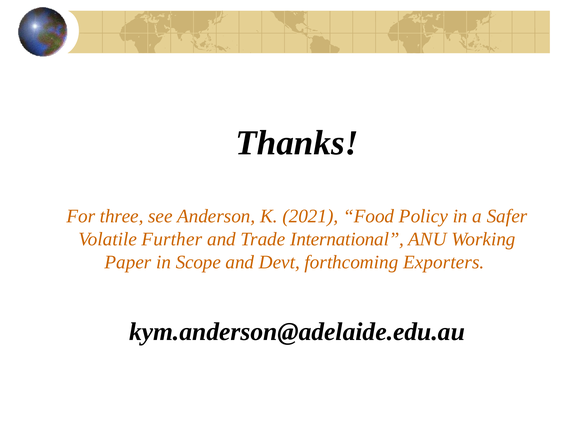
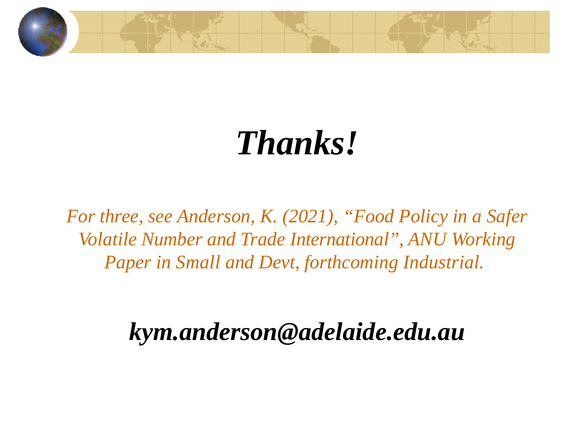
Further: Further -> Number (172, 239)
Scope: Scope -> Small (198, 262)
Exporters: Exporters -> Industrial (444, 262)
